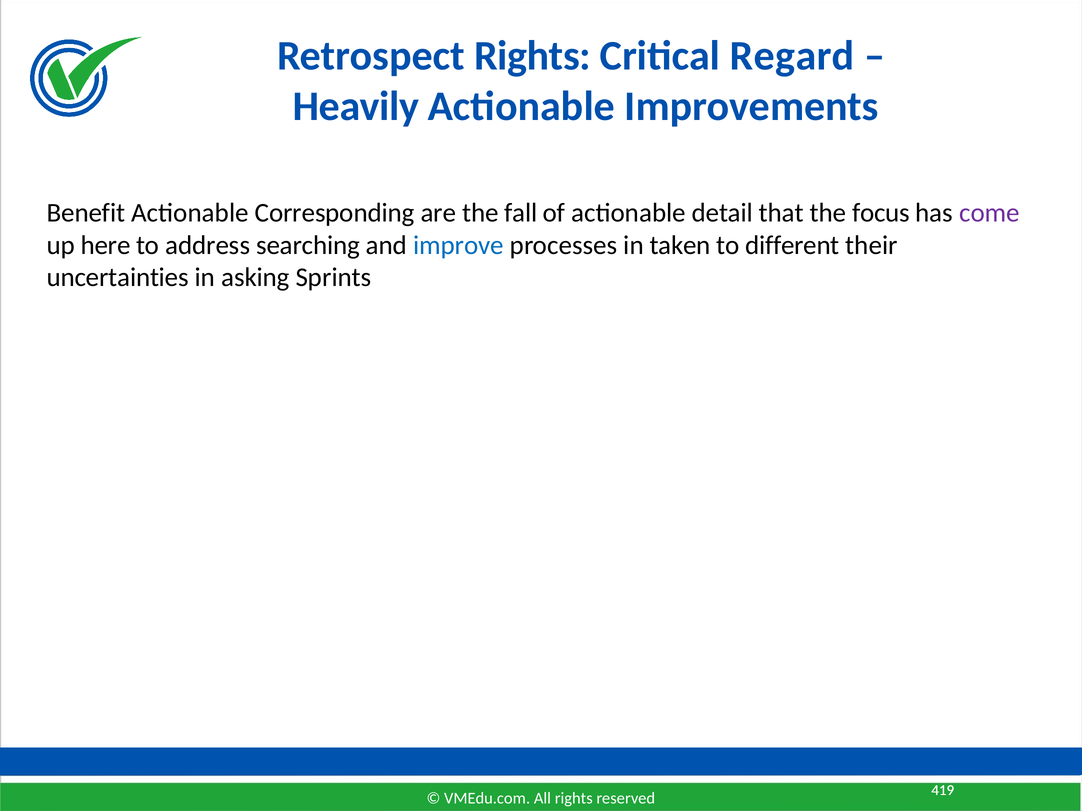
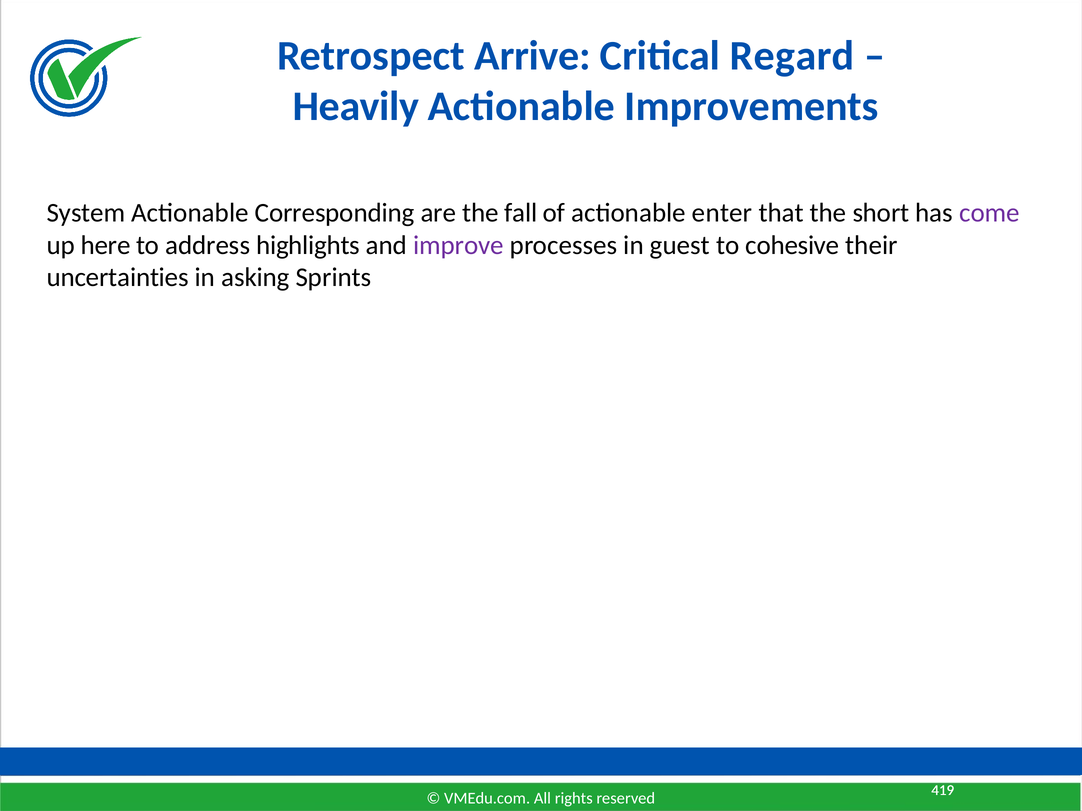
Retrospect Rights: Rights -> Arrive (533, 56)
Benefit: Benefit -> System (86, 213)
detail: detail -> enter (722, 213)
focus: focus -> short (881, 213)
searching: searching -> highlights (308, 245)
improve colour: blue -> purple (458, 245)
taken: taken -> guest (680, 245)
different: different -> cohesive (792, 245)
